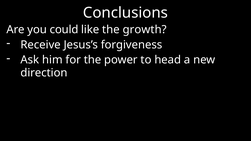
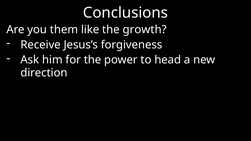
could: could -> them (64, 30)
